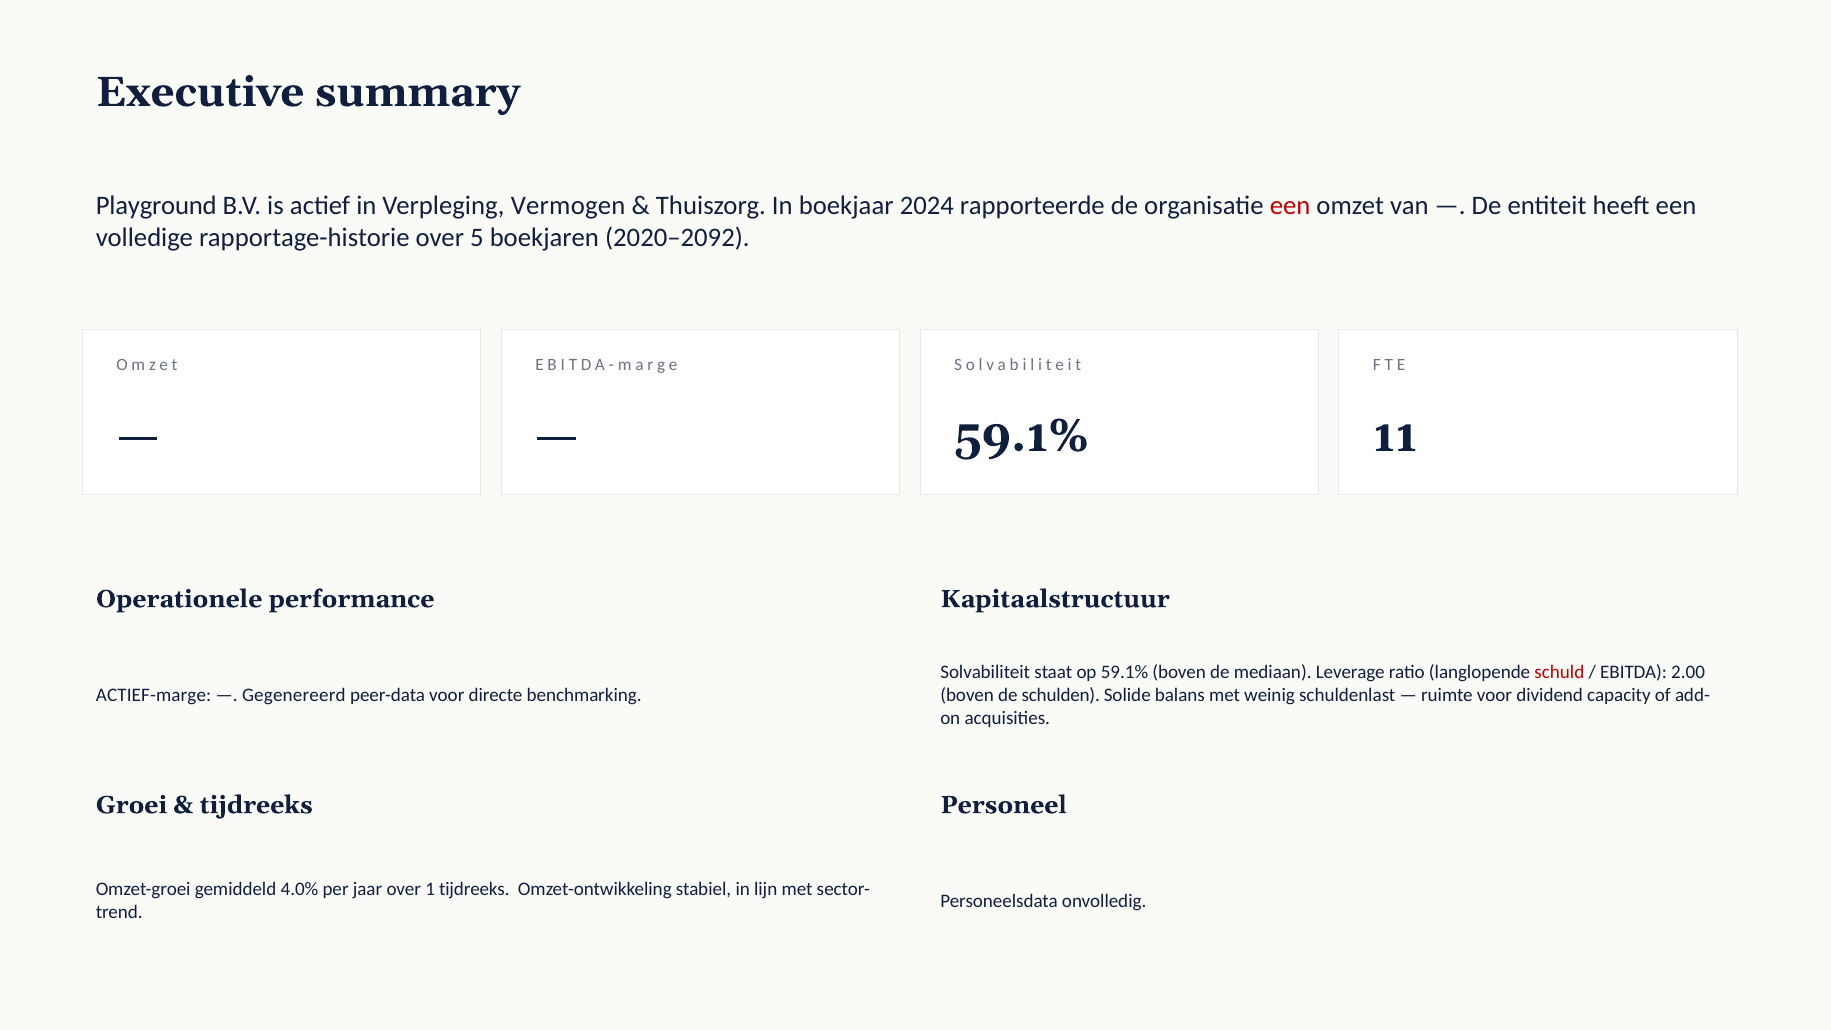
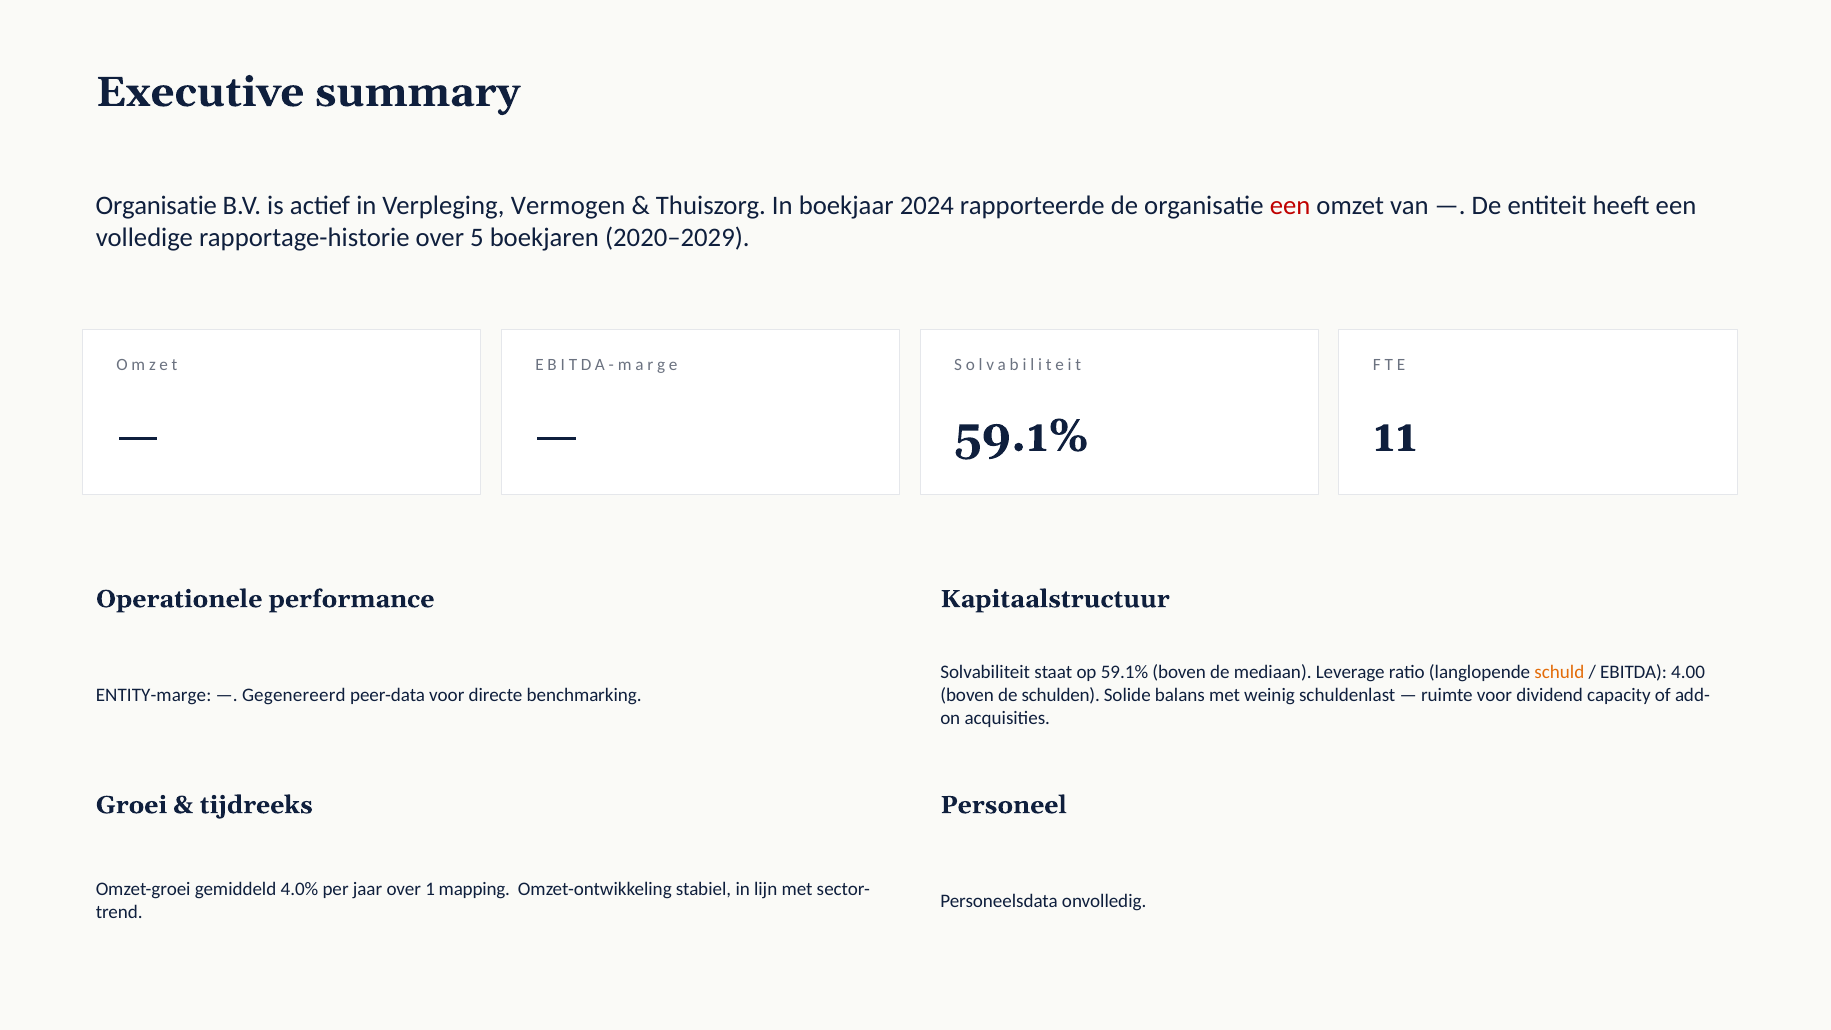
Playground: Playground -> Organisatie (156, 205)
2020–2092: 2020–2092 -> 2020–2029 (677, 238)
schuld colour: red -> orange (1559, 672)
2.00: 2.00 -> 4.00 (1688, 672)
ACTIEF-marge: ACTIEF-marge -> ENTITY-marge (154, 695)
1 tijdreeks: tijdreeks -> mapping (474, 889)
